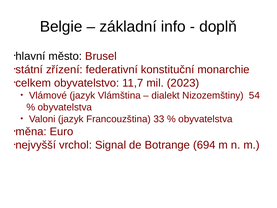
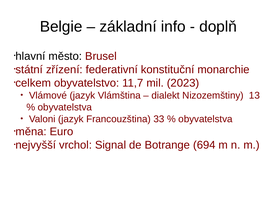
54: 54 -> 13 (254, 95)
